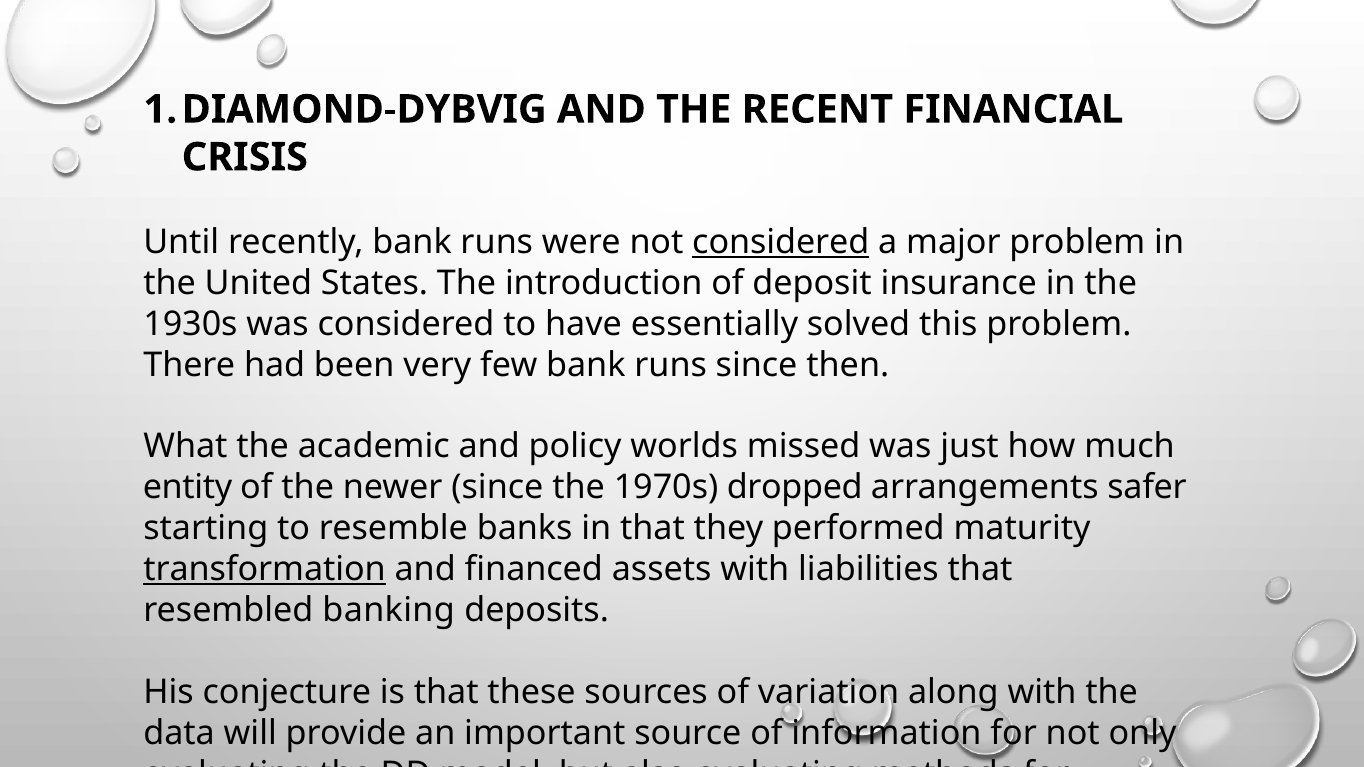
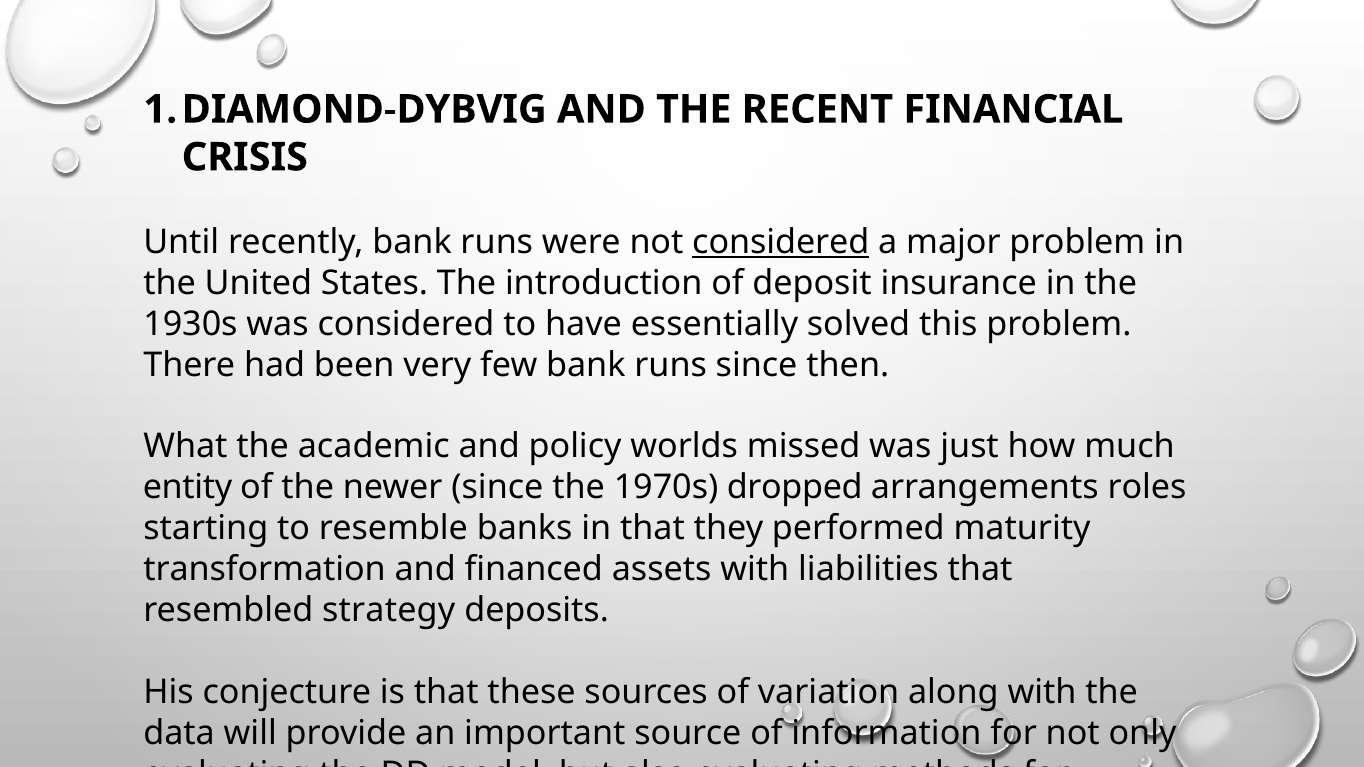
safer: safer -> roles (1147, 488)
transformation underline: present -> none (265, 570)
banking: banking -> strategy (389, 610)
